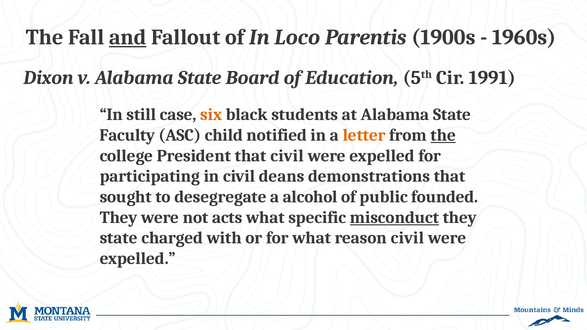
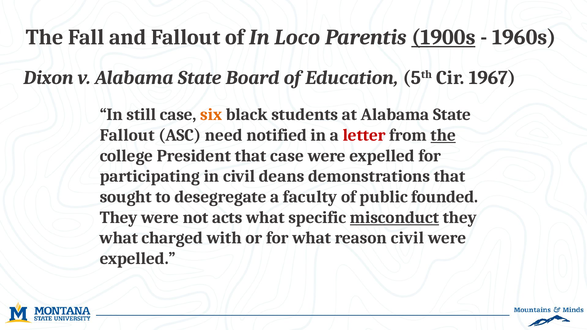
and underline: present -> none (128, 37)
1900s underline: none -> present (443, 37)
1991: 1991 -> 1967 (492, 78)
Faculty: Faculty -> Fallout (127, 135)
child: child -> need (224, 135)
letter colour: orange -> red (364, 135)
that civil: civil -> case (287, 156)
alcohol: alcohol -> faculty (310, 197)
state: state -> what (119, 238)
